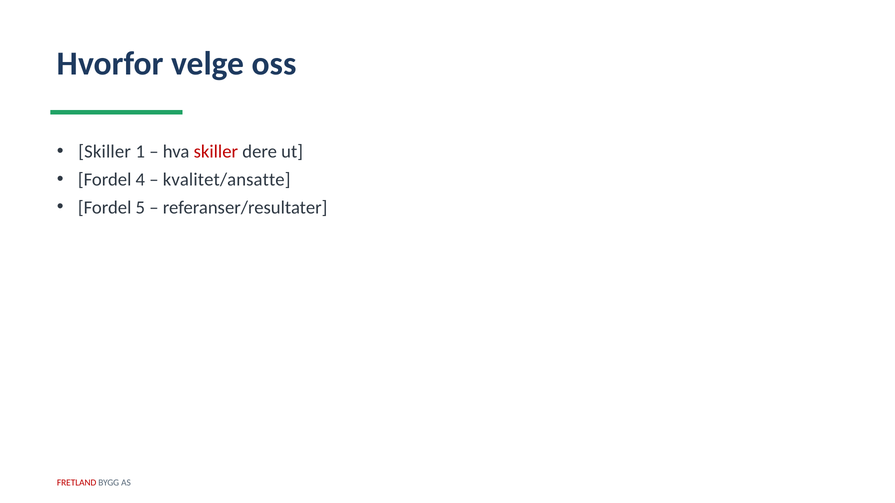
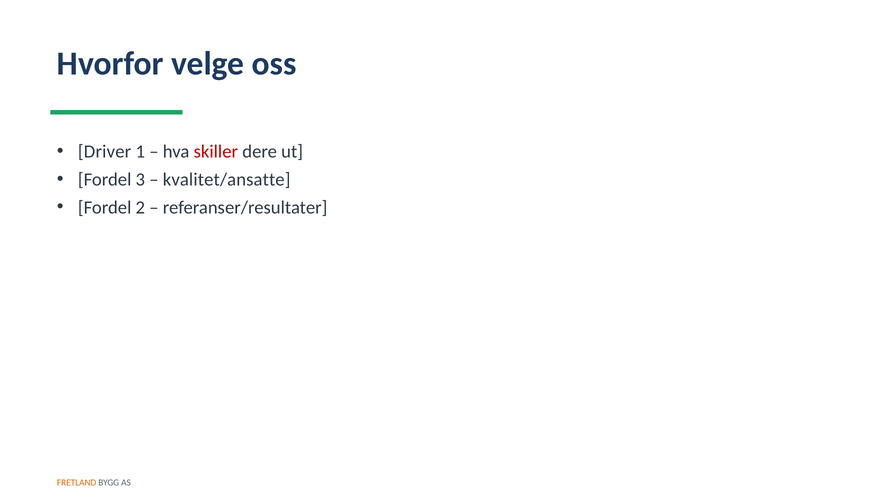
Skiller: Skiller -> Driver (105, 152)
4: 4 -> 3 (140, 180)
5: 5 -> 2 (140, 208)
FRETLAND colour: red -> orange (77, 483)
